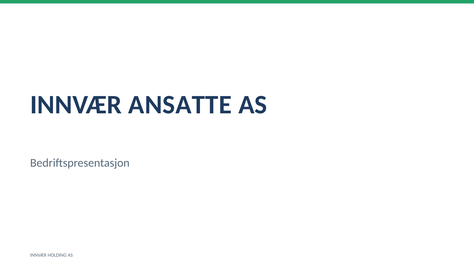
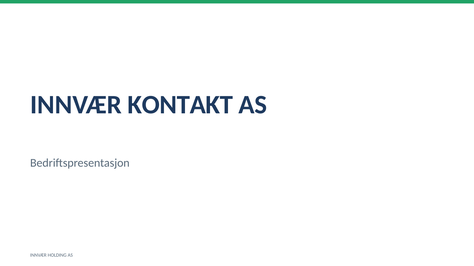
ANSATTE: ANSATTE -> KONTAKT (180, 105)
